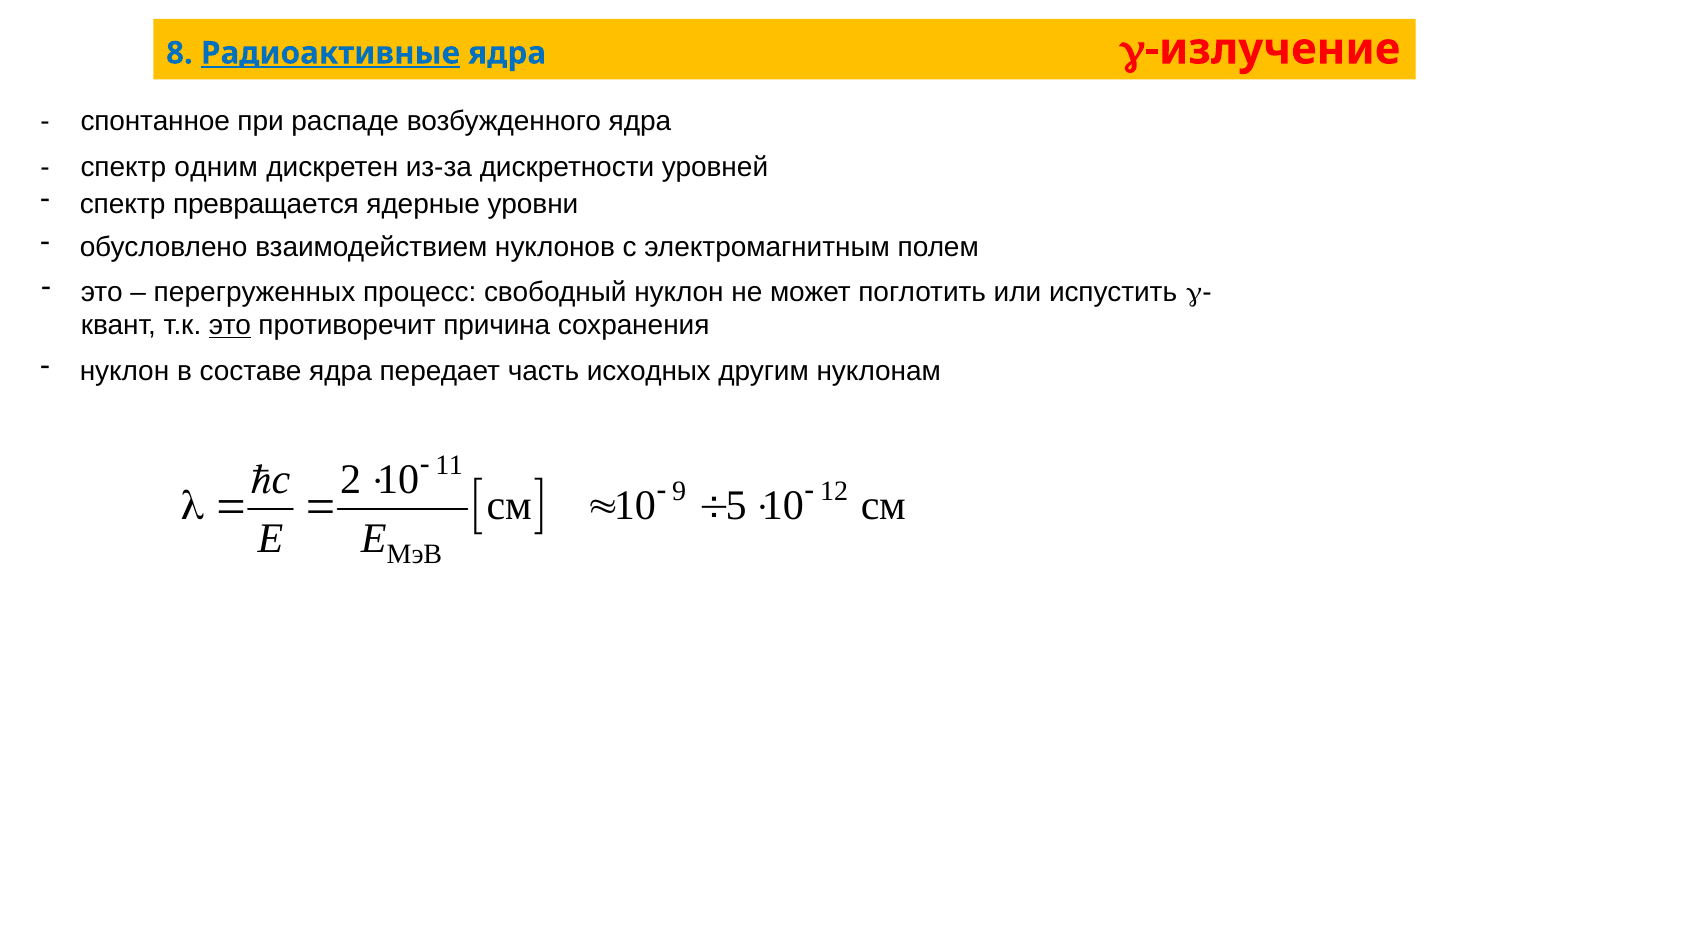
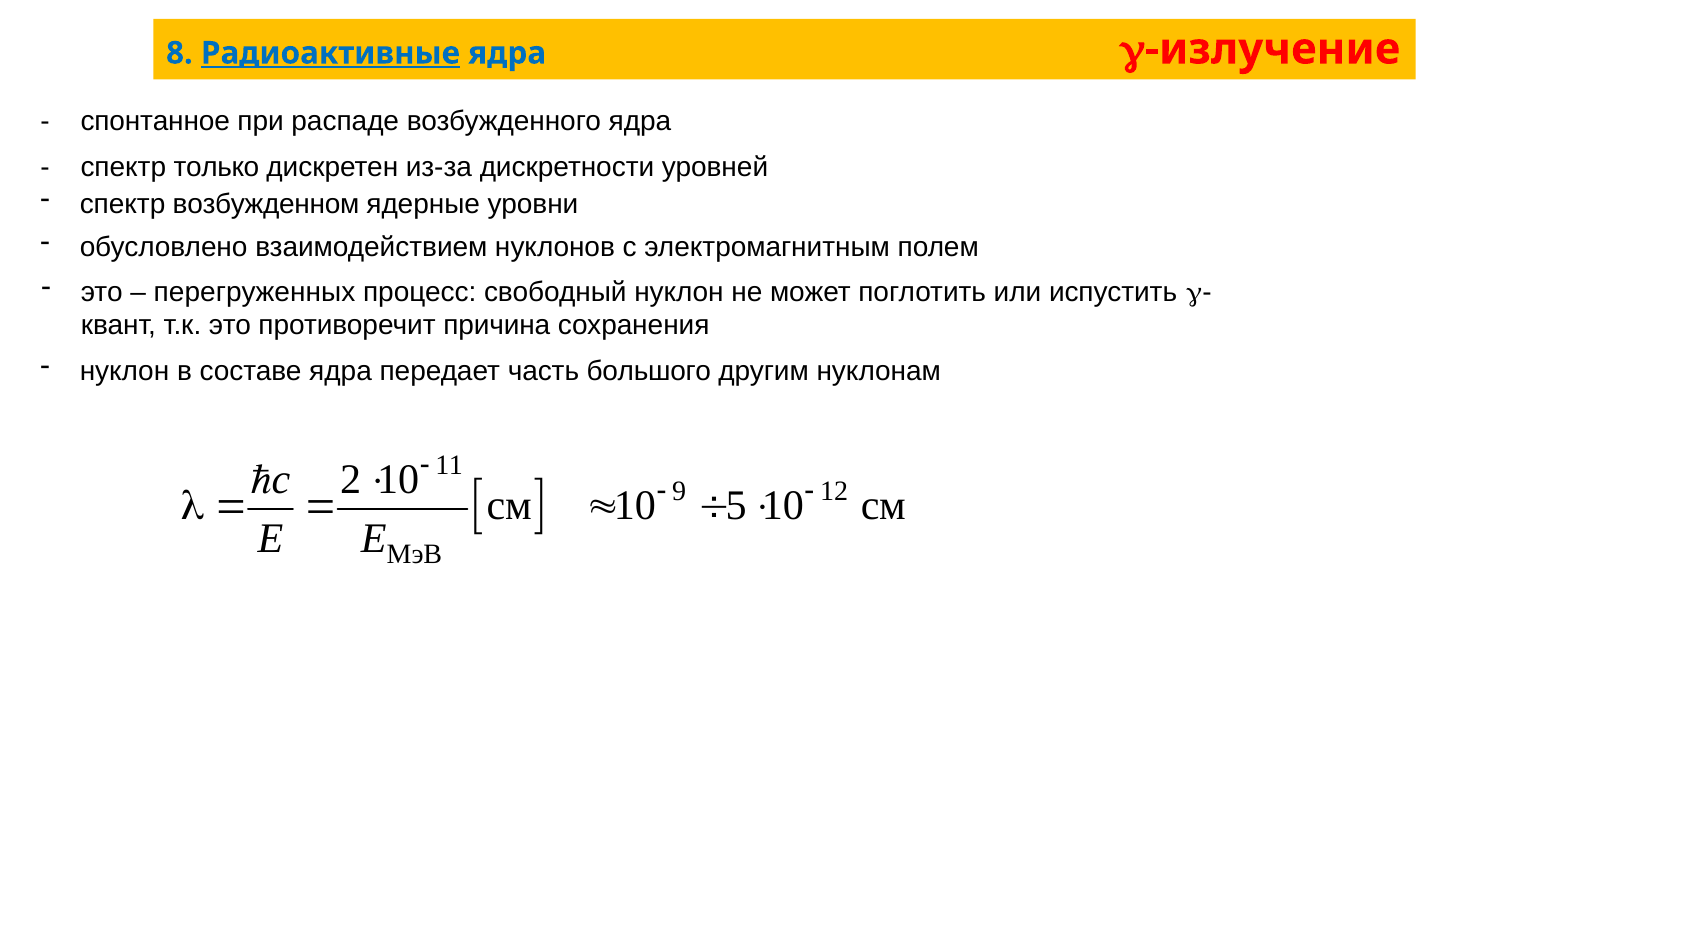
одним: одним -> только (216, 167)
превращается: превращается -> возбужденном (266, 204)
это underline: present -> none (230, 325)
исходных: исходных -> большого (649, 371)
